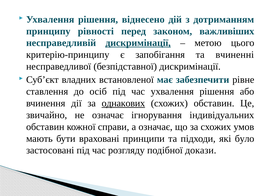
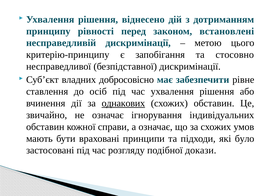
важливіших: важливіших -> встановлені (227, 31)
дискримінації underline: present -> none (138, 43)
вчиненні: вчиненні -> стосовно (235, 55)
встановленої: встановленої -> добросовісно (126, 80)
